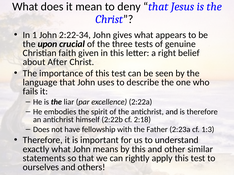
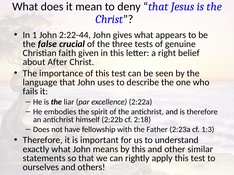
2:22-34: 2:22-34 -> 2:22-44 (75, 35)
upon: upon -> false (47, 44)
